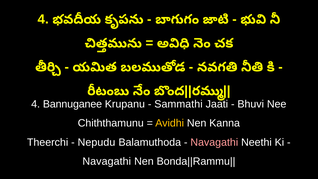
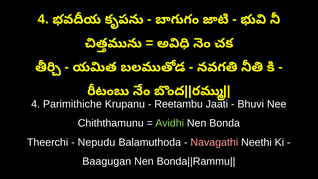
Bannuganee: Bannuganee -> Parimithiche (72, 104)
Sammathi: Sammathi -> Reetambu (179, 104)
Avidhi colour: yellow -> light green (170, 123)
Kanna: Kanna -> Bonda (225, 123)
Navagathi: Navagathi -> Baagugan (107, 161)
